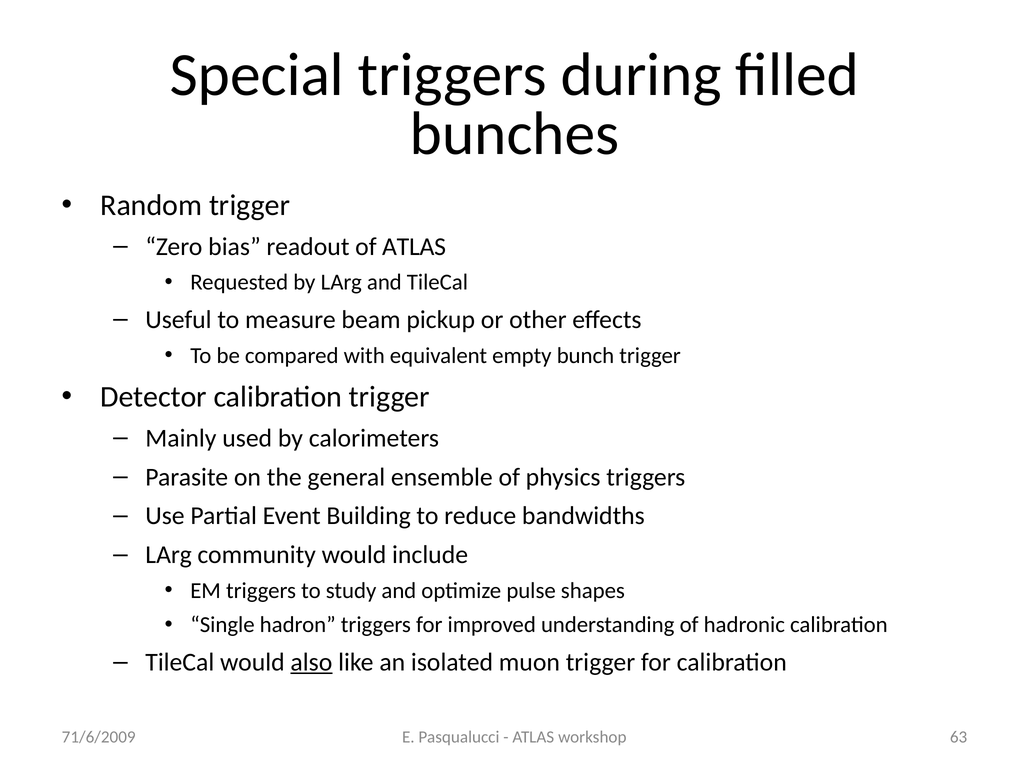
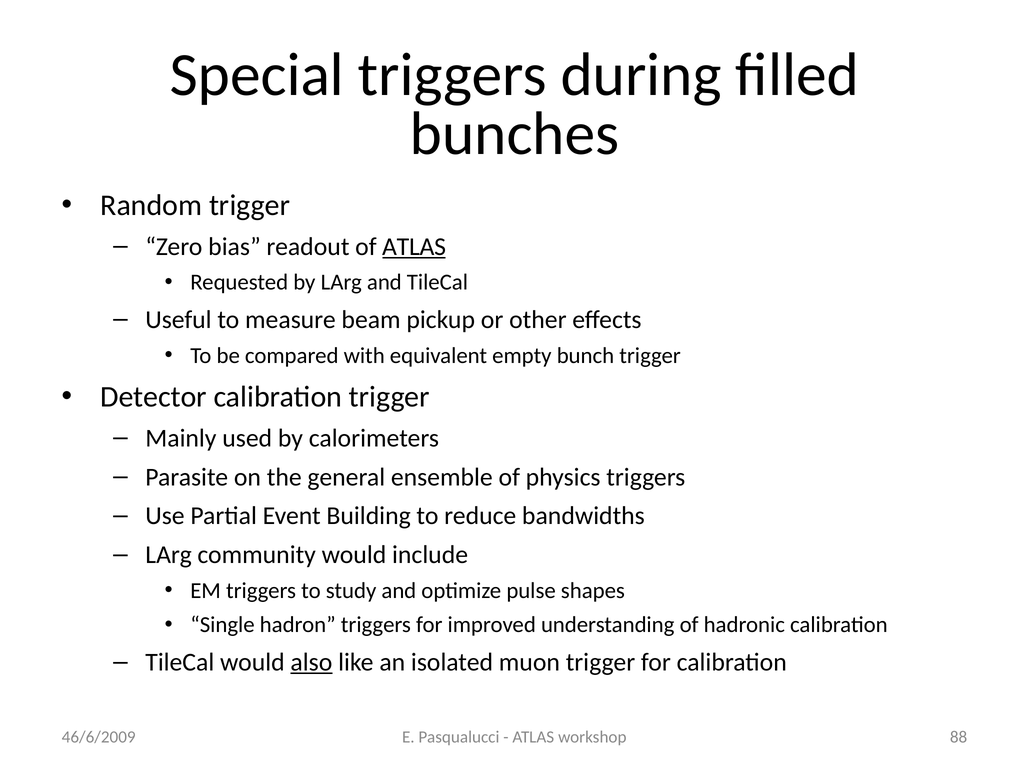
ATLAS underline: none -> present (414, 246)
63: 63 -> 88 (959, 737)
71/6/2009: 71/6/2009 -> 46/6/2009 (99, 737)
